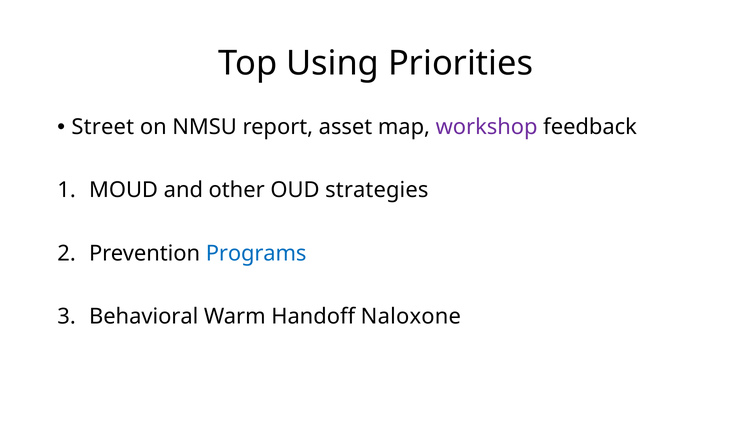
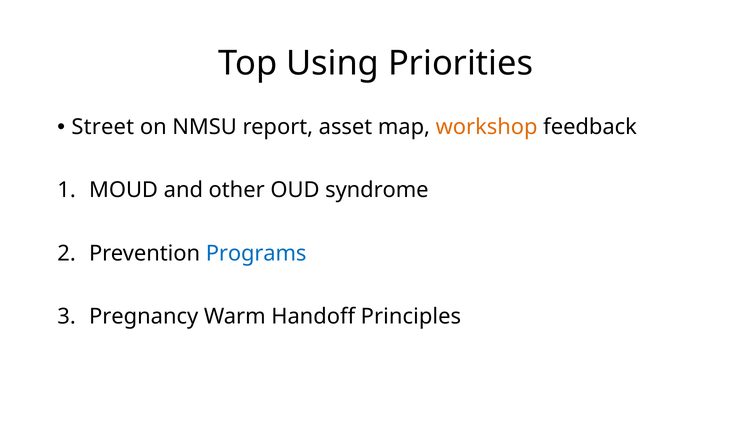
workshop colour: purple -> orange (487, 127)
strategies: strategies -> syndrome (377, 190)
Behavioral: Behavioral -> Pregnancy (144, 316)
Naloxone: Naloxone -> Principles (411, 316)
